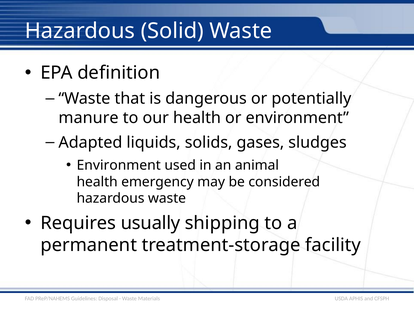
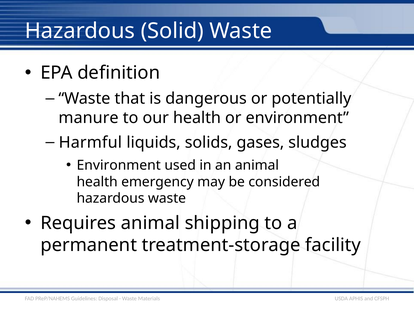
Adapted: Adapted -> Harmful (90, 143)
Requires usually: usually -> animal (150, 224)
